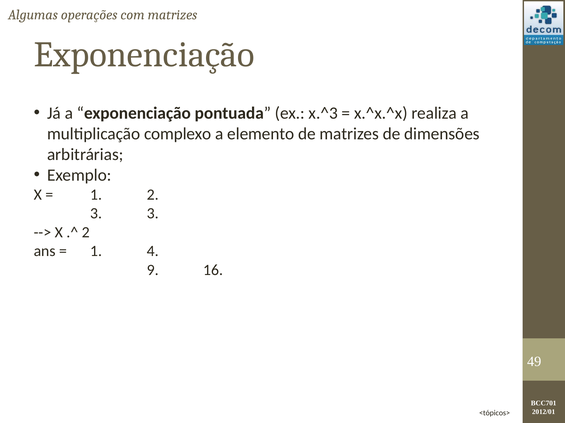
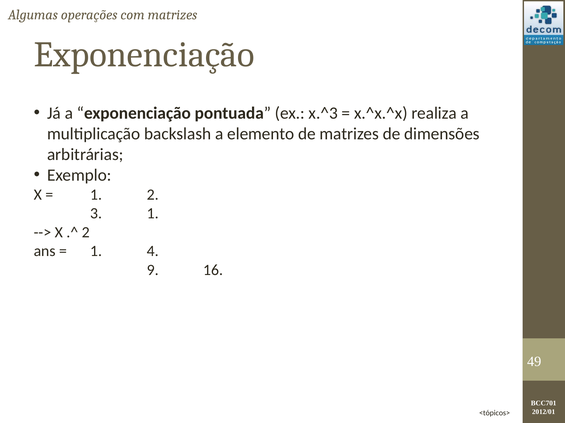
complexo: complexo -> backslash (178, 134)
3 3: 3 -> 1 (153, 214)
